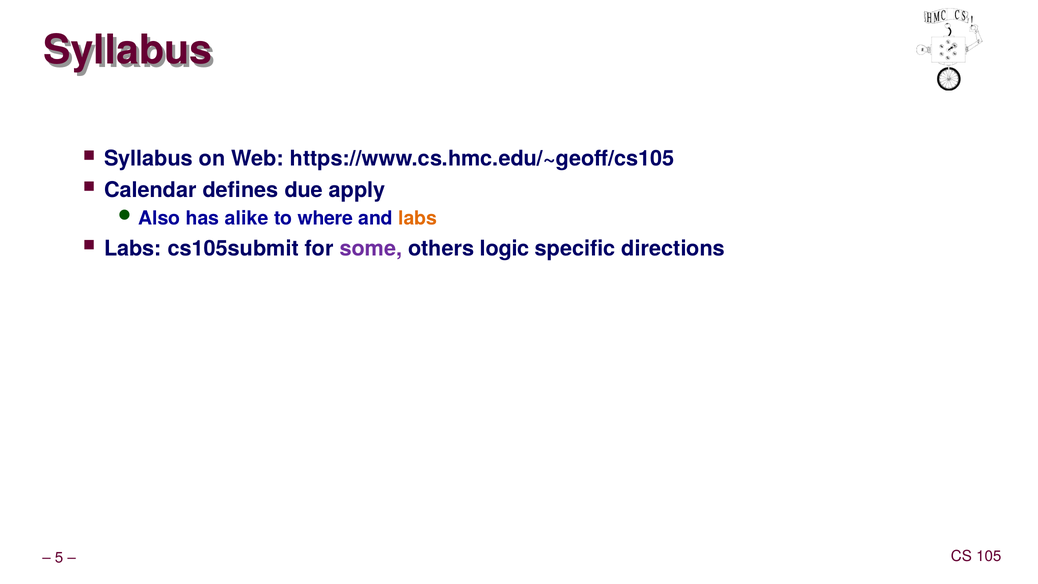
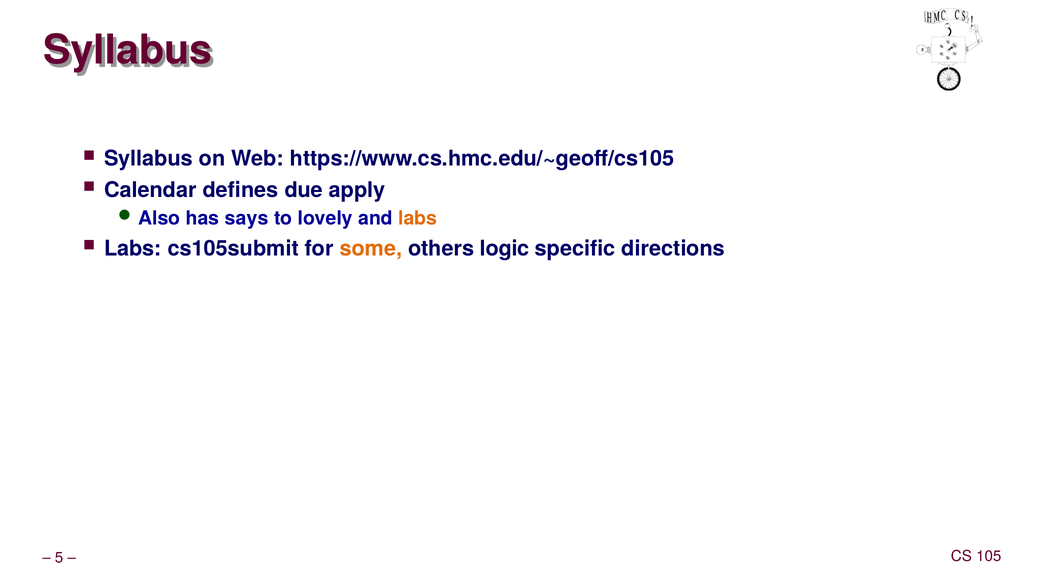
alike: alike -> says (247, 218)
where: where -> lovely (325, 218)
some colour: purple -> orange (371, 248)
